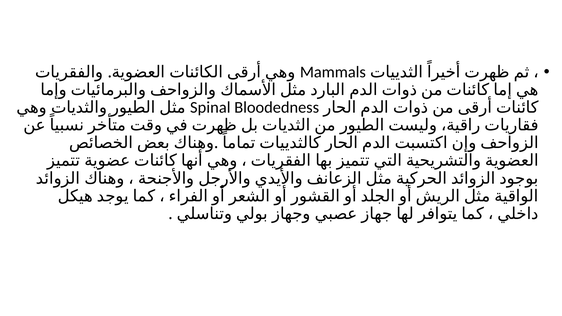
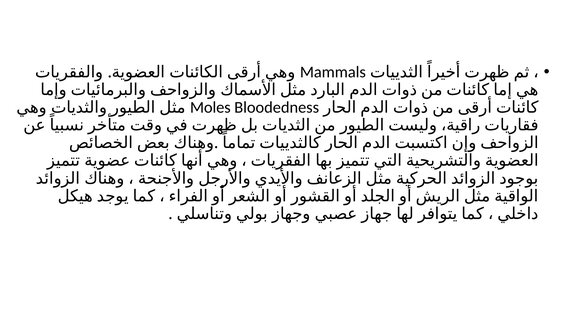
Spinal: Spinal -> Moles (210, 108)
